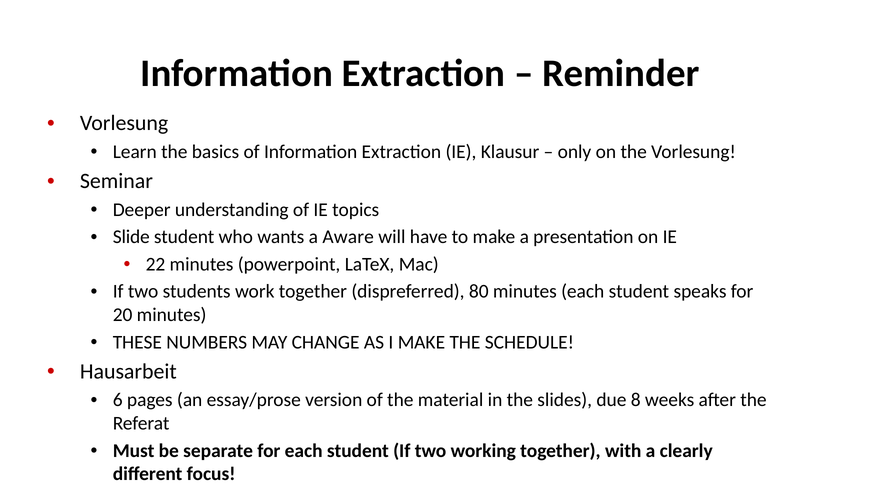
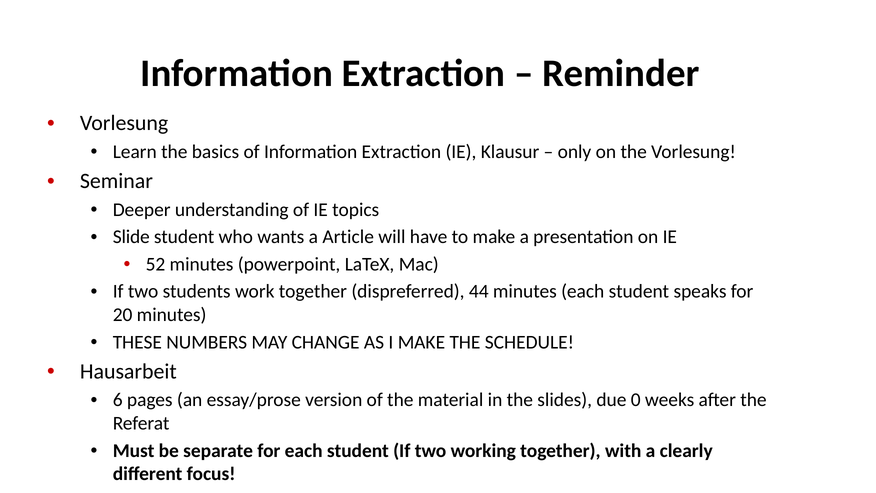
Aware: Aware -> Article (348, 237)
22: 22 -> 52 (155, 264)
80: 80 -> 44 (479, 291)
8: 8 -> 0 (636, 400)
